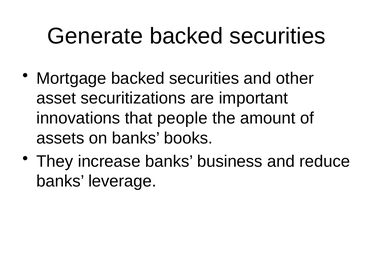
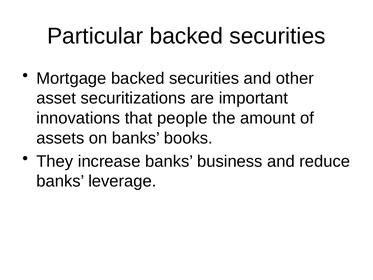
Generate: Generate -> Particular (95, 36)
